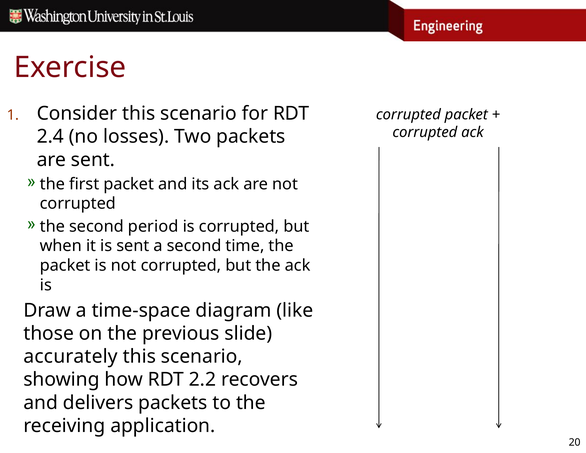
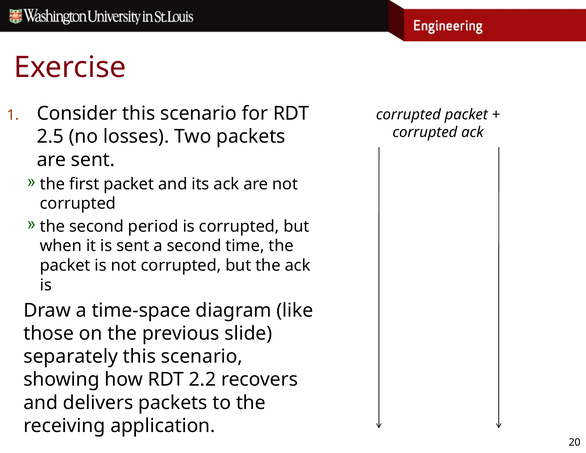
2.4: 2.4 -> 2.5 (50, 137)
accurately: accurately -> separately (71, 356)
